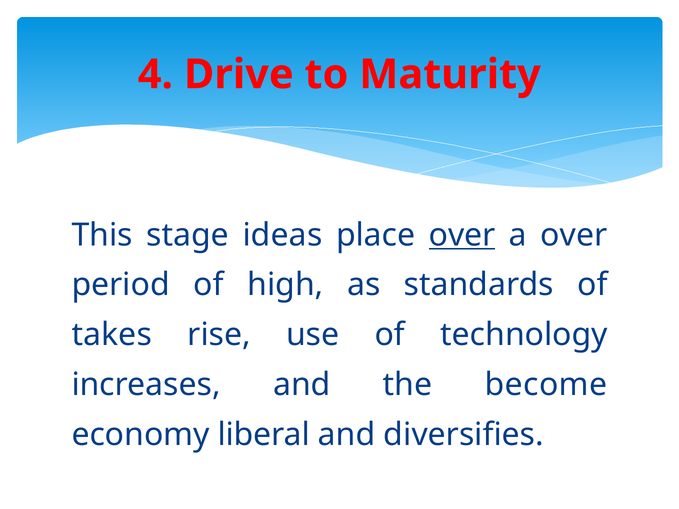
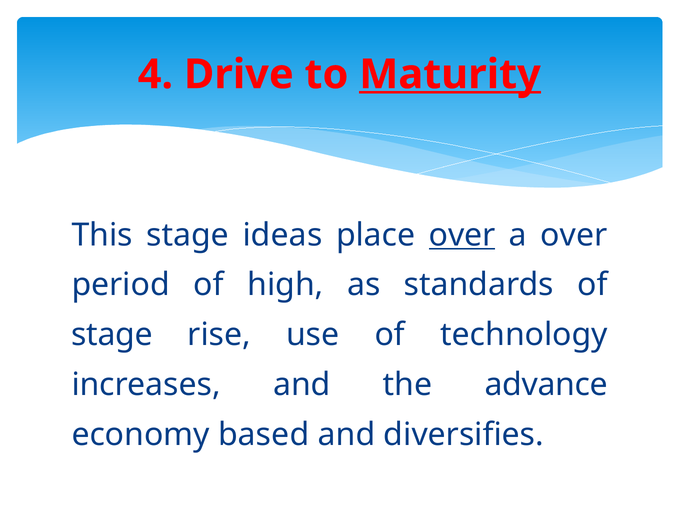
Maturity underline: none -> present (450, 75)
takes: takes -> stage (112, 335)
become: become -> advance (546, 385)
liberal: liberal -> based (264, 435)
